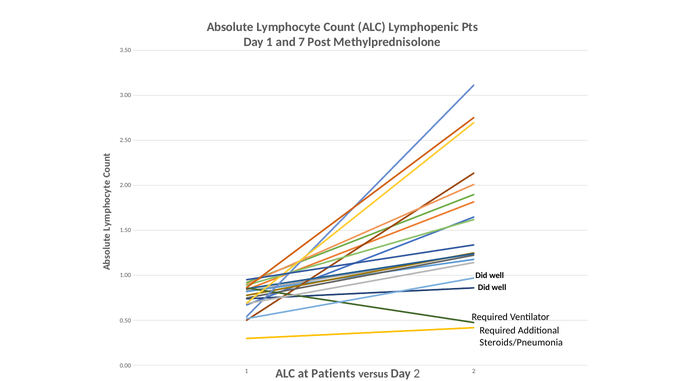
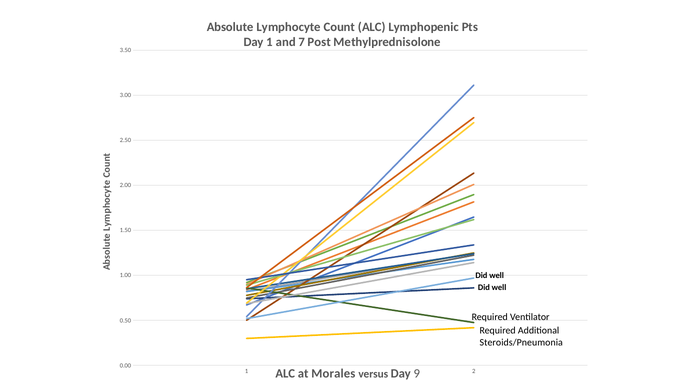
Patients: Patients -> Morales (333, 374)
Day 2: 2 -> 9 (417, 374)
